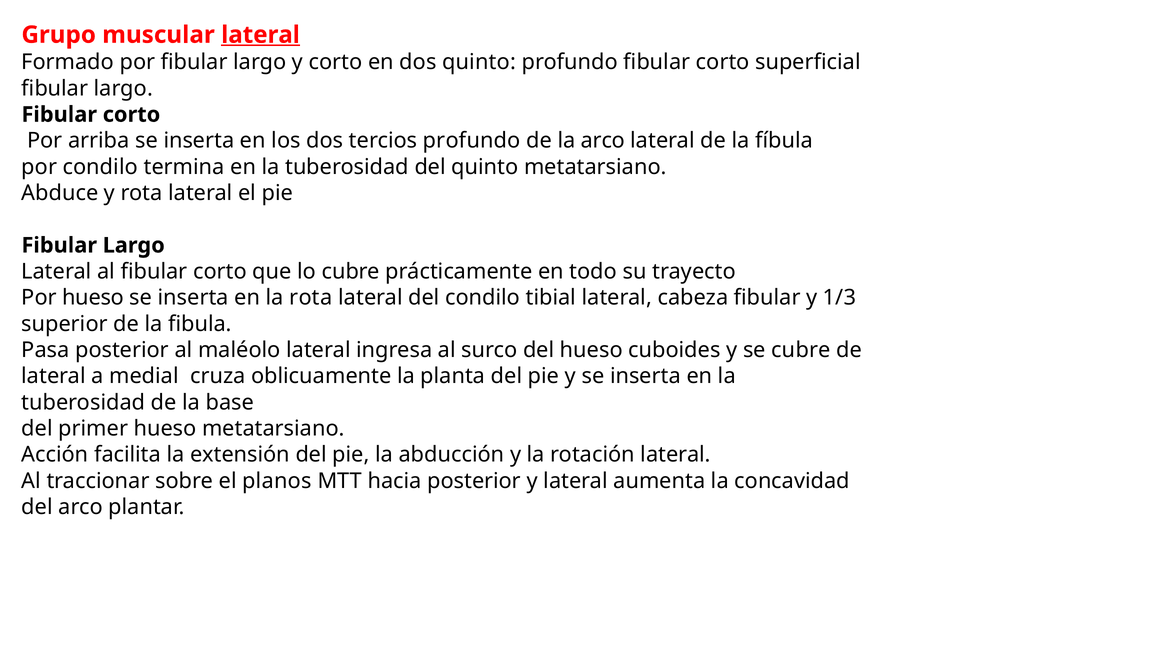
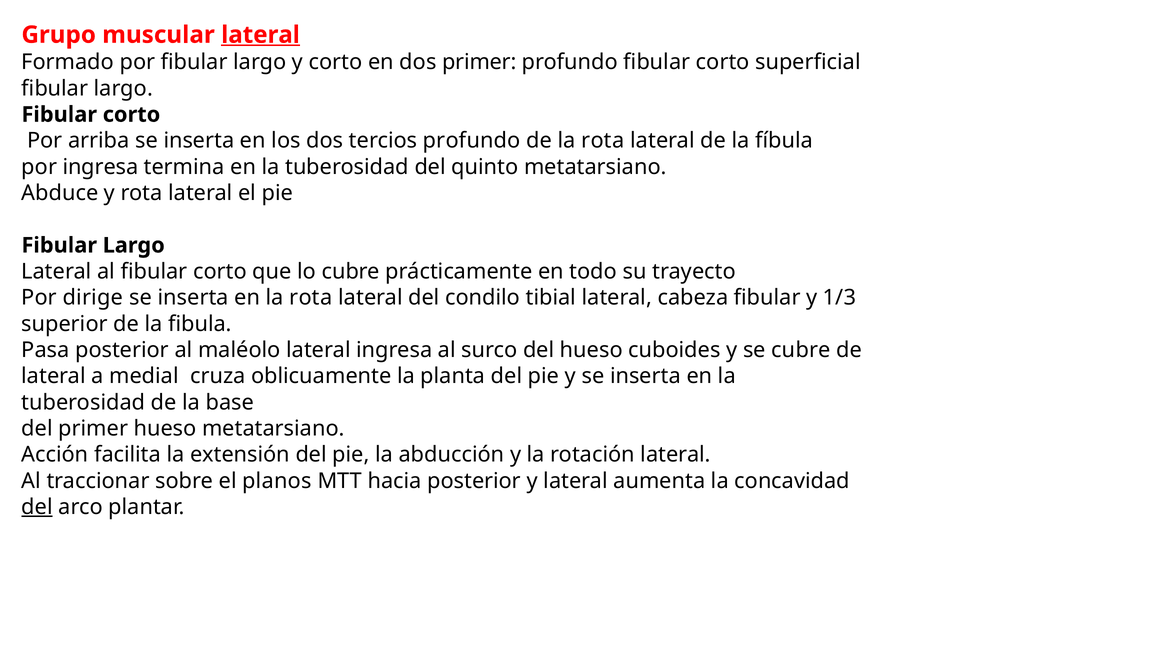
dos quinto: quinto -> primer (479, 62)
de la arco: arco -> rota (603, 141)
por condilo: condilo -> ingresa (100, 167)
Por hueso: hueso -> dirige (93, 298)
del underline: none -> present (37, 507)
